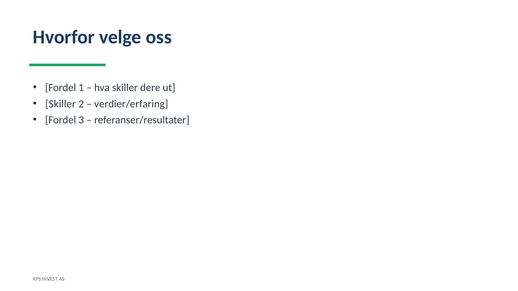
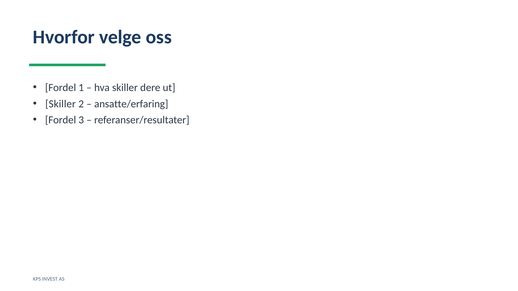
verdier/erfaring: verdier/erfaring -> ansatte/erfaring (131, 104)
